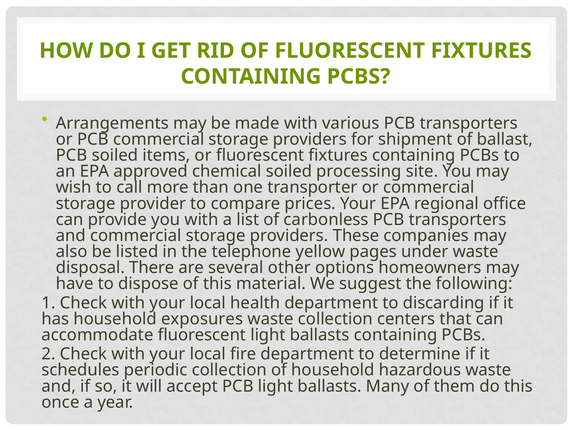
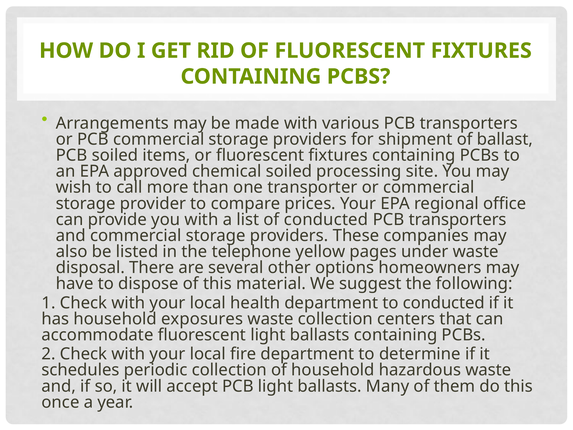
of carbonless: carbonless -> conducted (326, 219)
to discarding: discarding -> conducted (444, 303)
